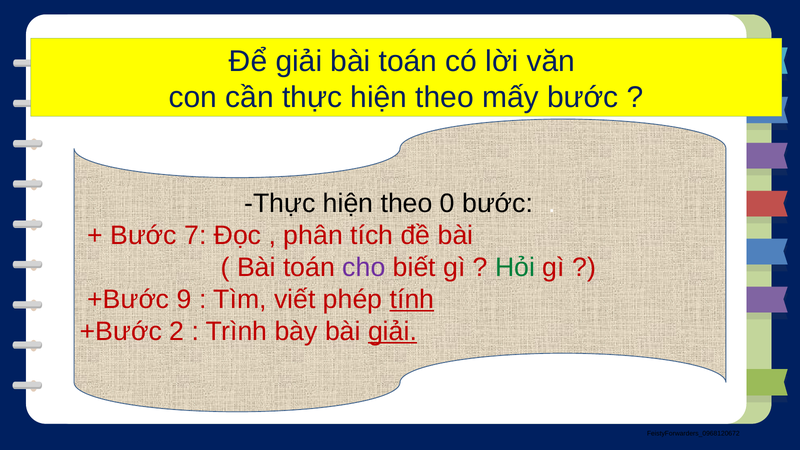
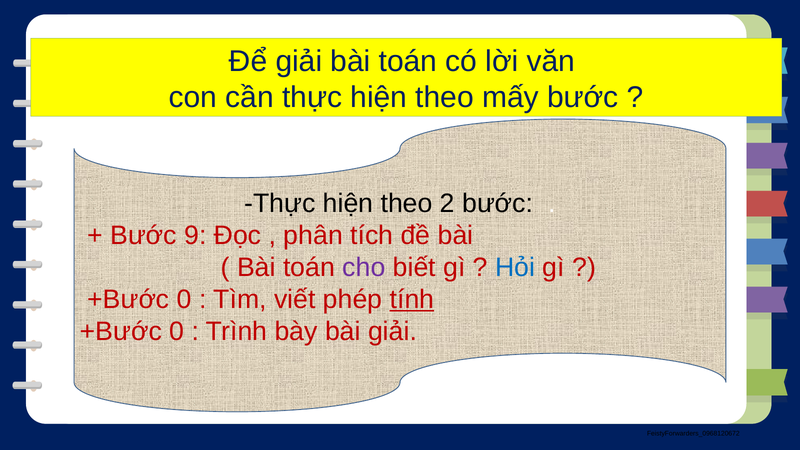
0: 0 -> 2 (447, 203)
7: 7 -> 9 (195, 235)
Hỏi colour: green -> blue (515, 267)
9: 9 -> 0 (184, 299)
2: 2 -> 0 (177, 331)
giải underline: present -> none (393, 331)
